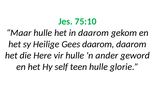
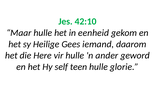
75:10: 75:10 -> 42:10 (86, 22)
in daarom: daarom -> eenheid (94, 33)
Gees daarom: daarom -> iemand (98, 44)
